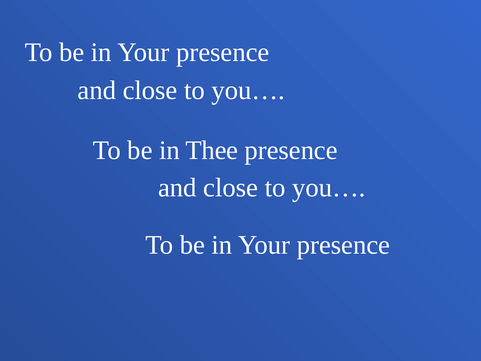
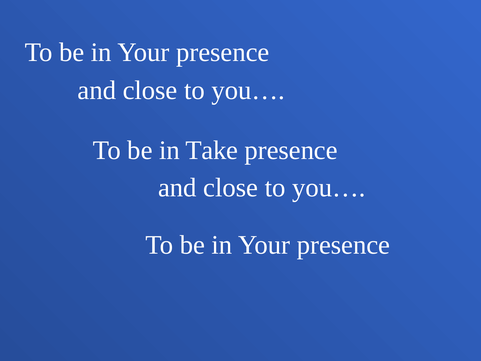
Thee: Thee -> Take (212, 150)
